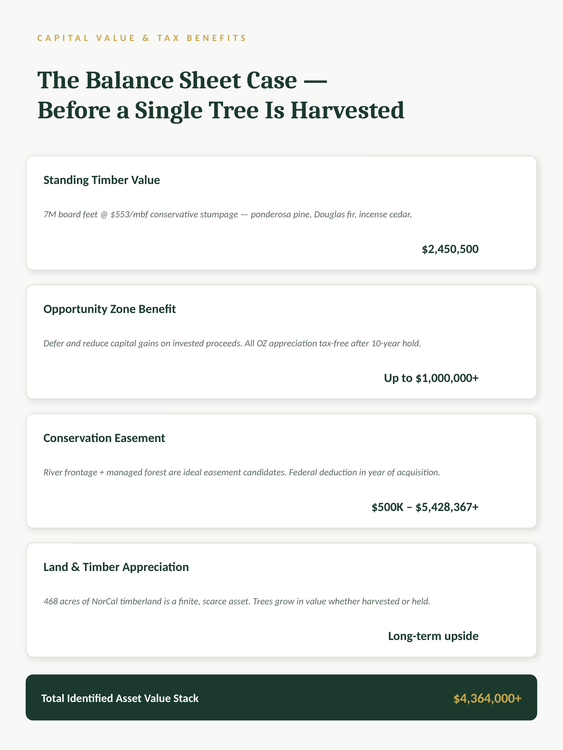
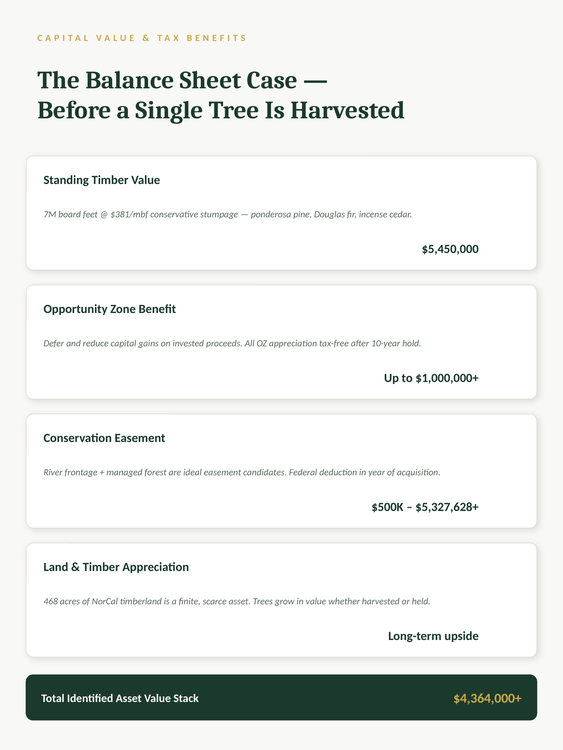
$553/mbf: $553/mbf -> $381/mbf (129, 215)
$2,450,500: $2,450,500 -> $5,450,000 (450, 249)
$5,428,367+: $5,428,367+ -> $5,327,628+ (447, 508)
